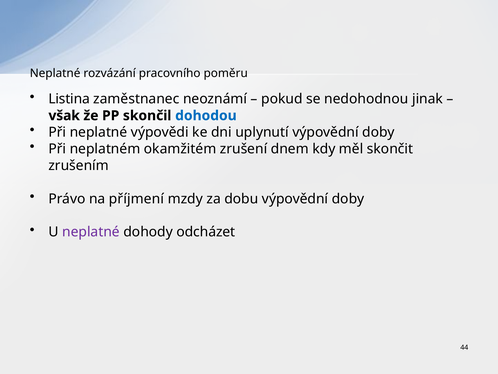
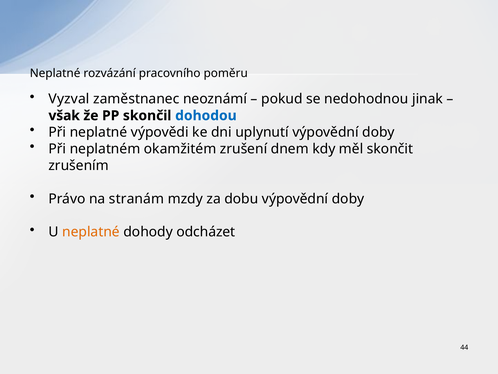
Listina: Listina -> Vyzval (69, 99)
příjmení: příjmení -> stranám (137, 199)
neplatné colour: purple -> orange (91, 232)
